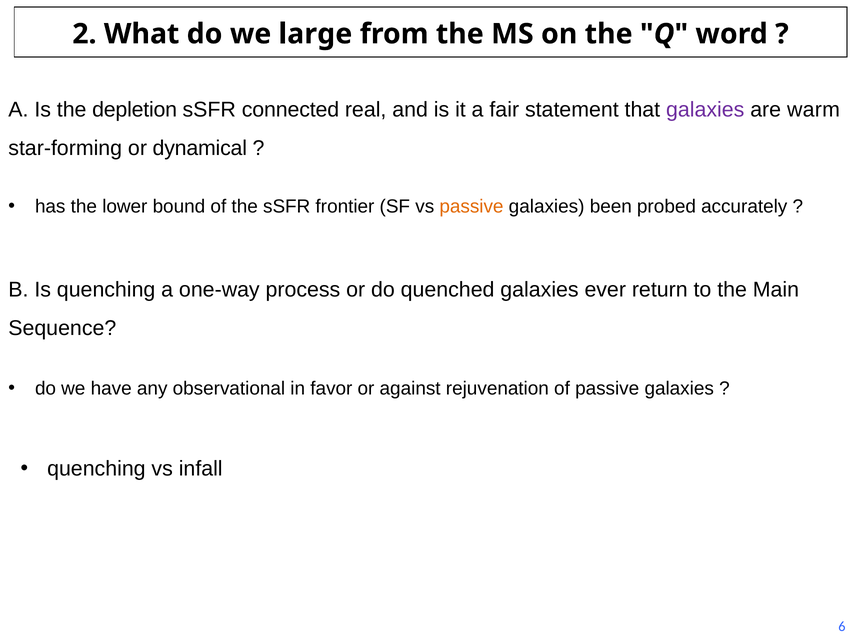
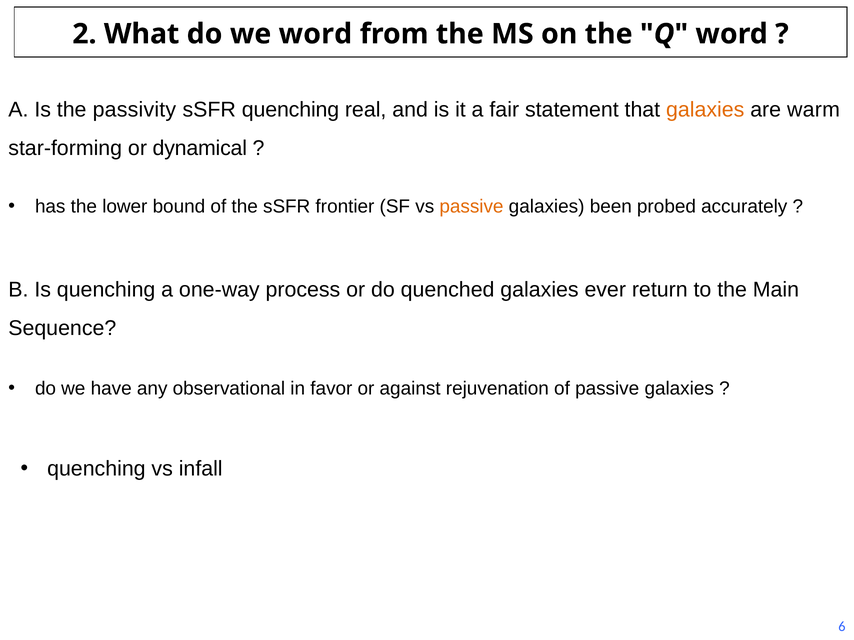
we large: large -> word (315, 34)
depletion: depletion -> passivity (134, 110)
sSFR connected: connected -> quenching (291, 110)
galaxies colour: purple -> orange (705, 110)
